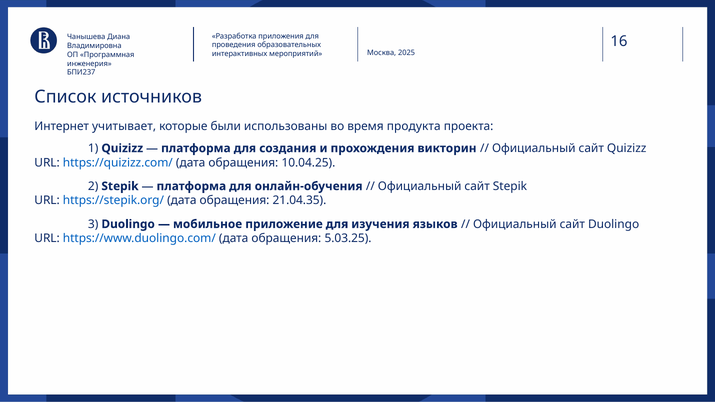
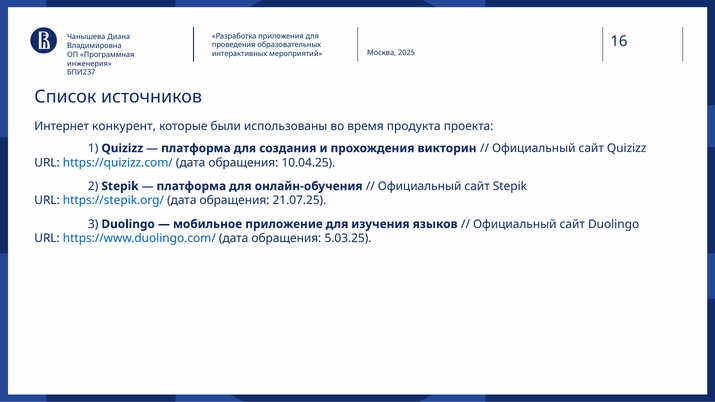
учитывает: учитывает -> конкурент (124, 127)
21.04.35: 21.04.35 -> 21.07.25 (299, 201)
